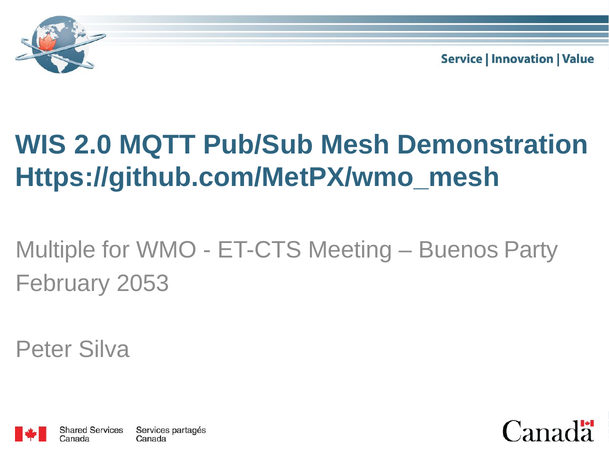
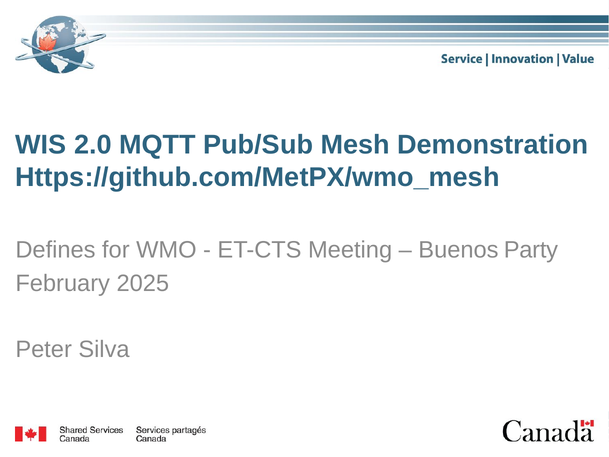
Multiple: Multiple -> Defines (55, 250)
2053: 2053 -> 2025 (143, 283)
